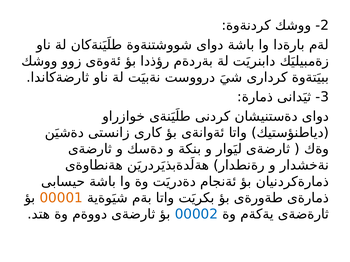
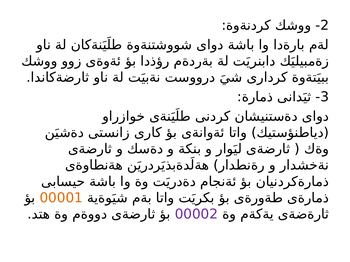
00002 colour: blue -> purple (196, 215)
